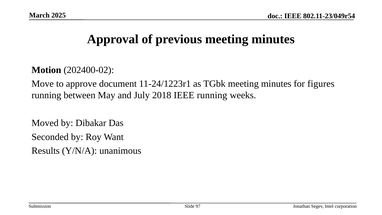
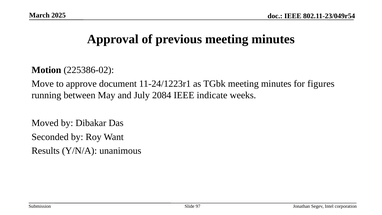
202400-02: 202400-02 -> 225386-02 (89, 70)
2018: 2018 -> 2084 (162, 95)
IEEE running: running -> indicate (212, 95)
